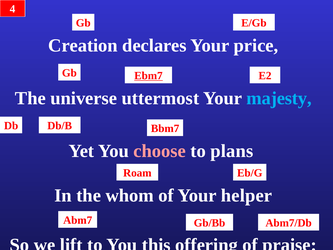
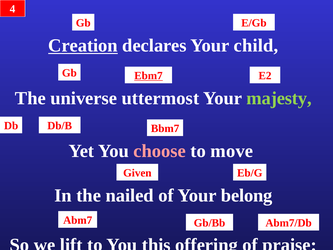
Creation underline: none -> present (83, 45)
price: price -> child (256, 45)
majesty colour: light blue -> light green (279, 98)
plans: plans -> move (232, 151)
Roam: Roam -> Given (137, 173)
whom: whom -> nailed (130, 195)
helper: helper -> belong (247, 195)
